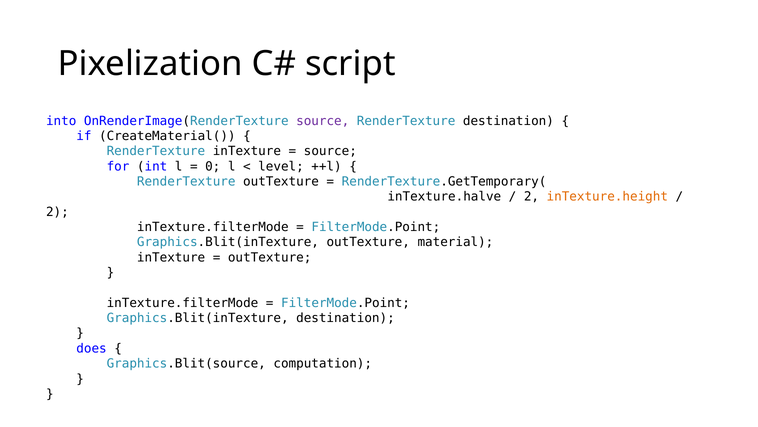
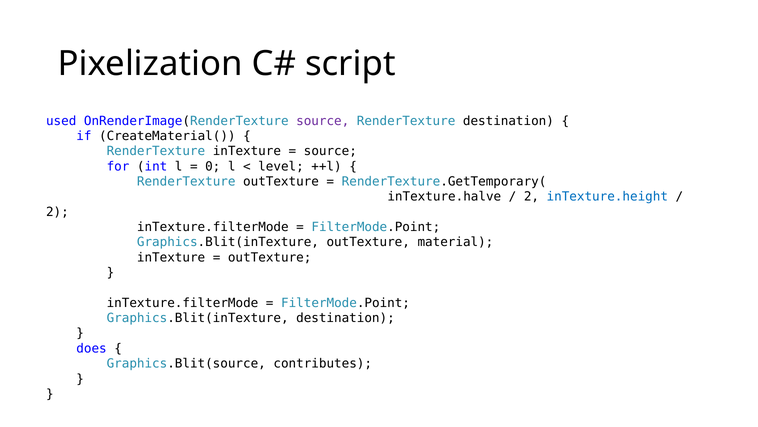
into: into -> used (61, 121)
inTexture.height colour: orange -> blue (607, 196)
computation: computation -> contributes (323, 363)
